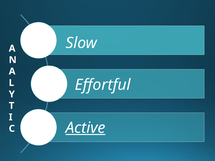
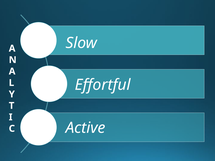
Active underline: present -> none (85, 128)
